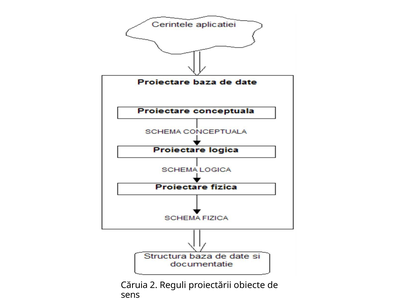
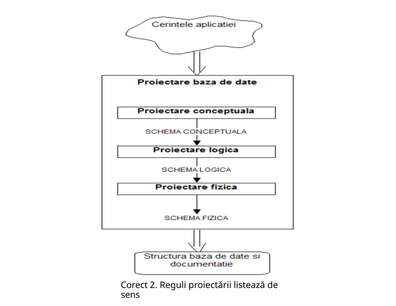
Căruia: Căruia -> Corect (134, 285)
obiecte: obiecte -> listează (249, 285)
